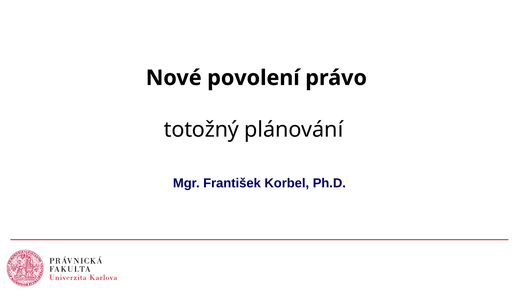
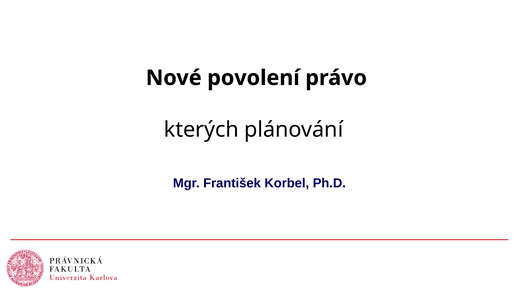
totožný: totožný -> kterých (201, 130)
